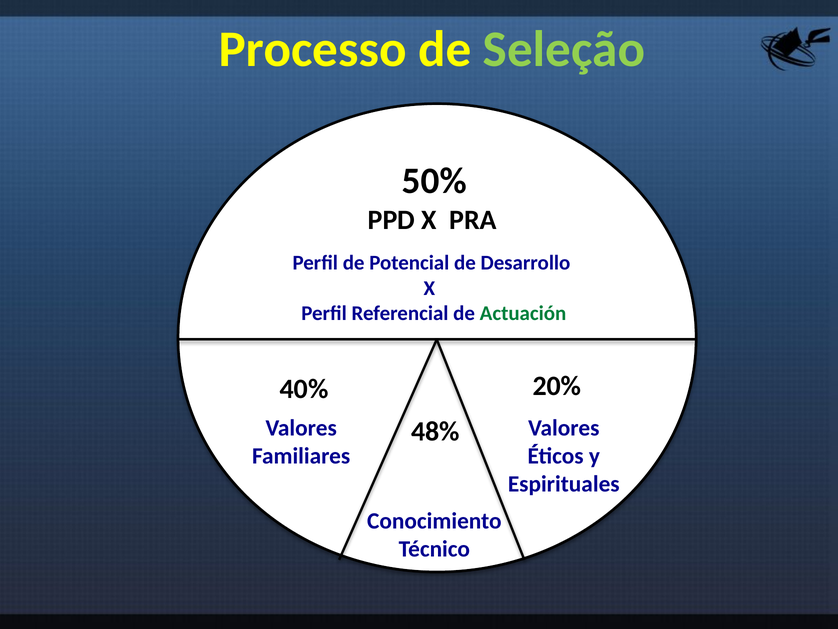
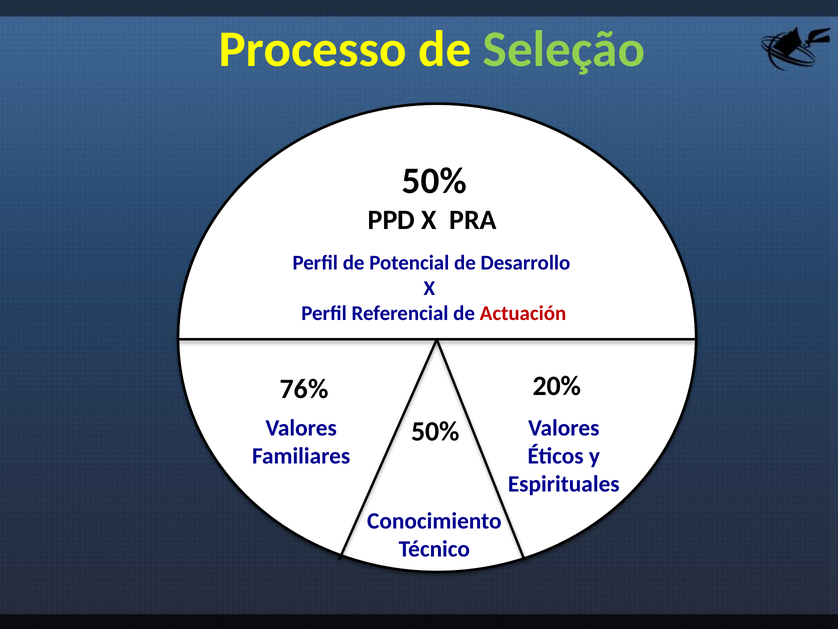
Actuación colour: green -> red (523, 313)
40%: 40% -> 76% (304, 389)
48%: 48% -> 50% (435, 431)
